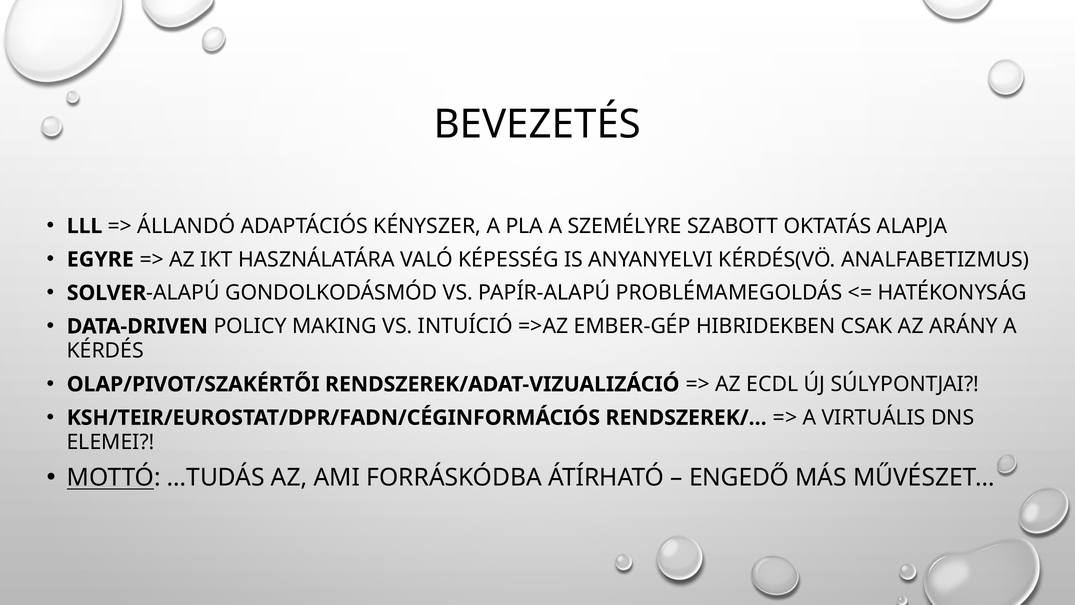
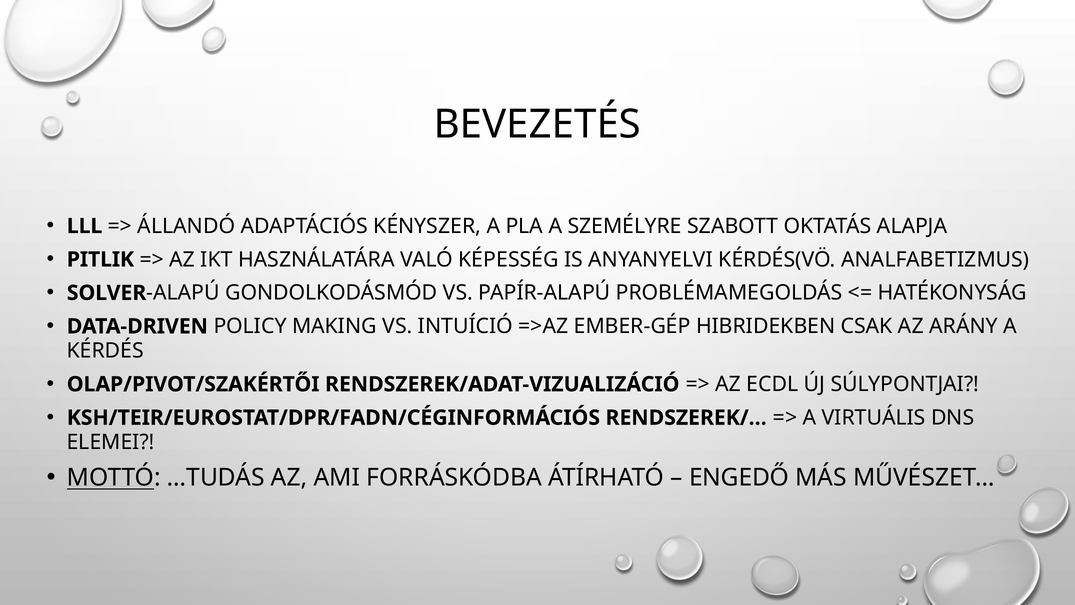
EGYRE: EGYRE -> PITLIK (100, 259)
